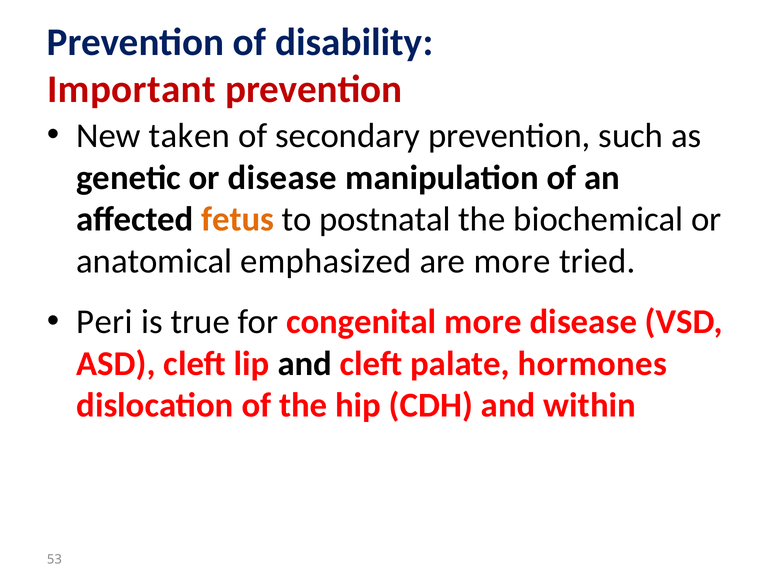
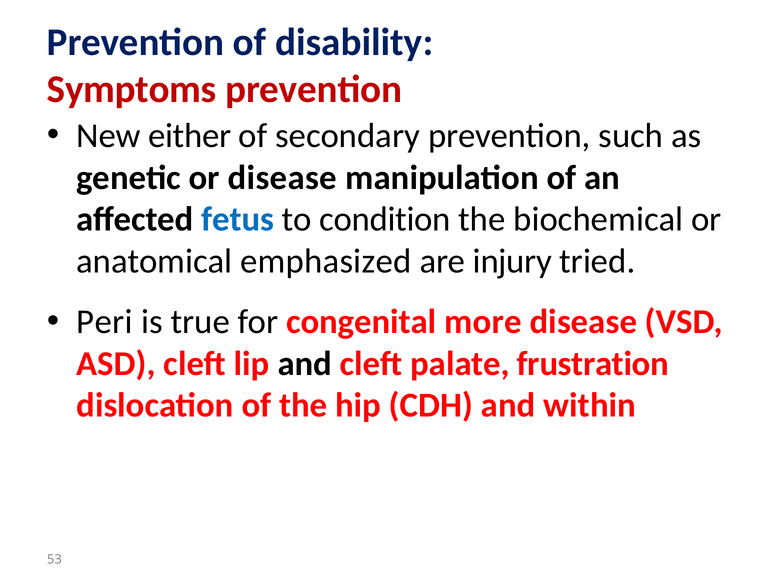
Important: Important -> Symptoms (132, 89)
taken: taken -> either (190, 136)
fetus colour: orange -> blue (238, 219)
postnatal: postnatal -> condition (385, 219)
are more: more -> injury (512, 261)
hormones: hormones -> frustration (593, 364)
